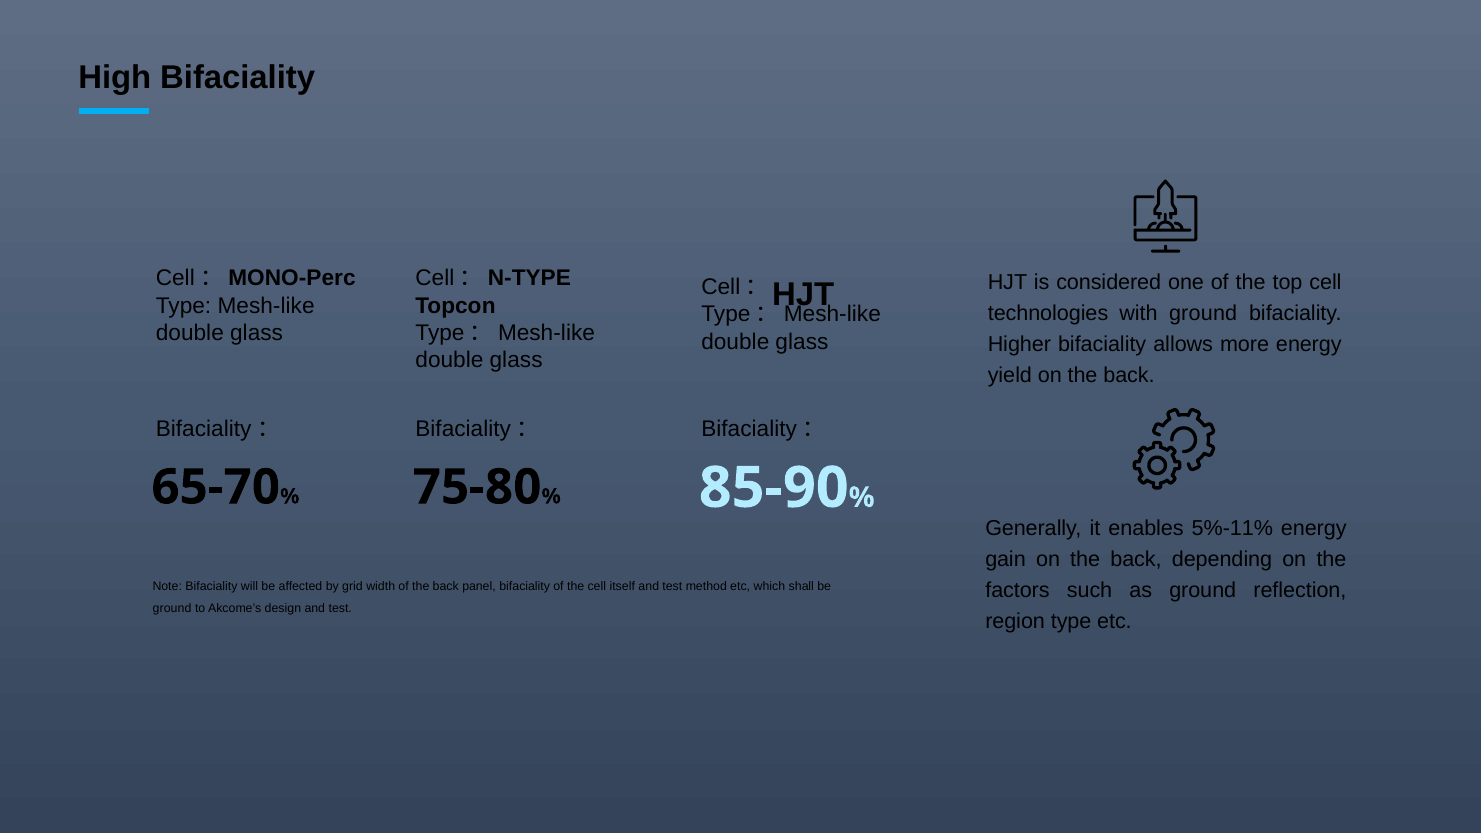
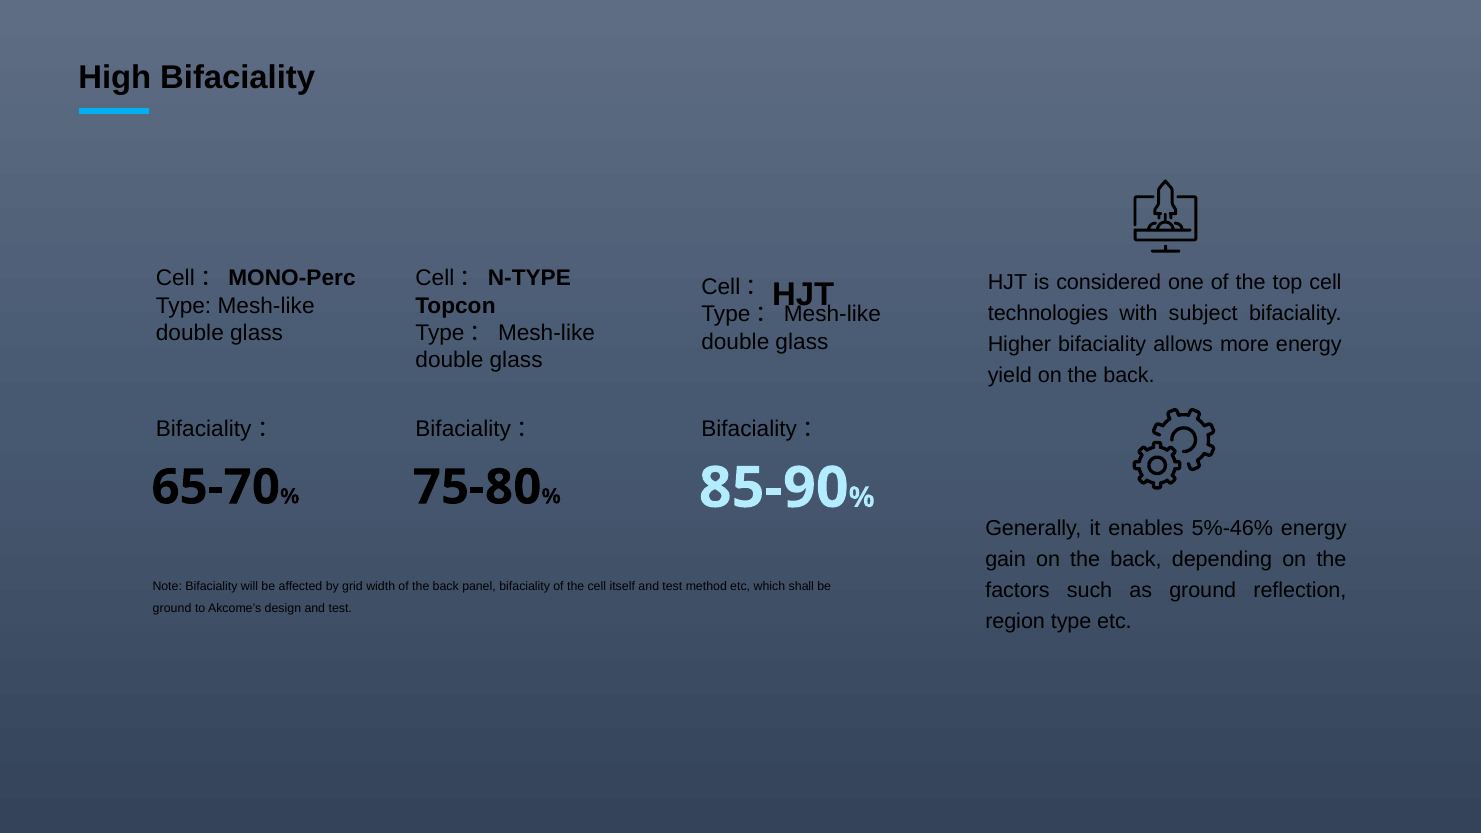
with ground: ground -> subject (1203, 314)
5%-11%: 5%-11% -> 5%-46% (1232, 529)
